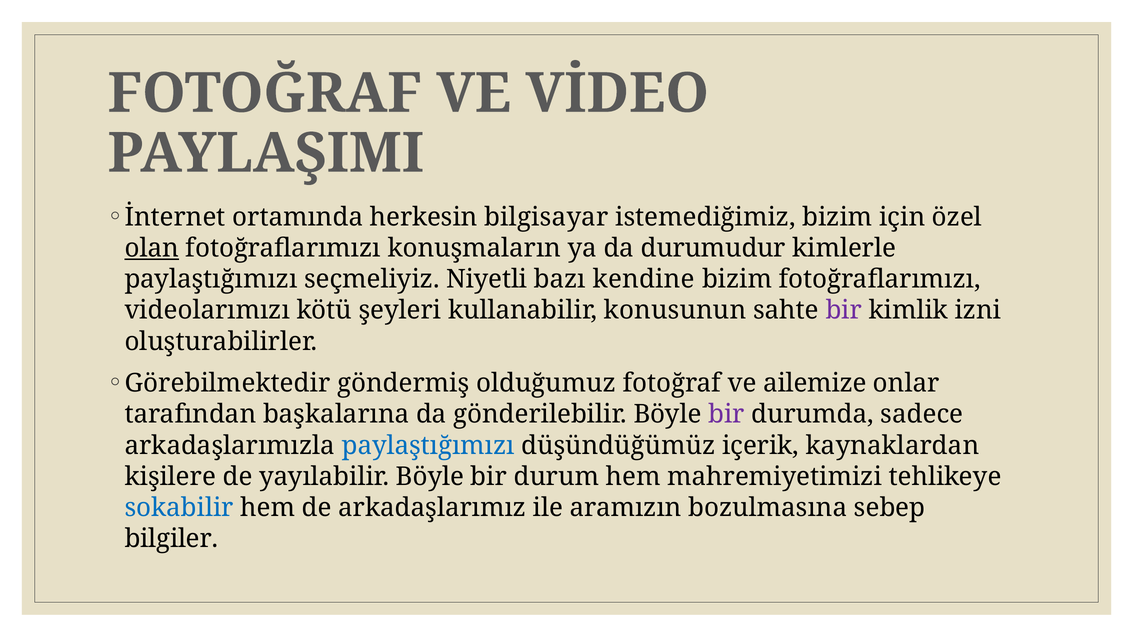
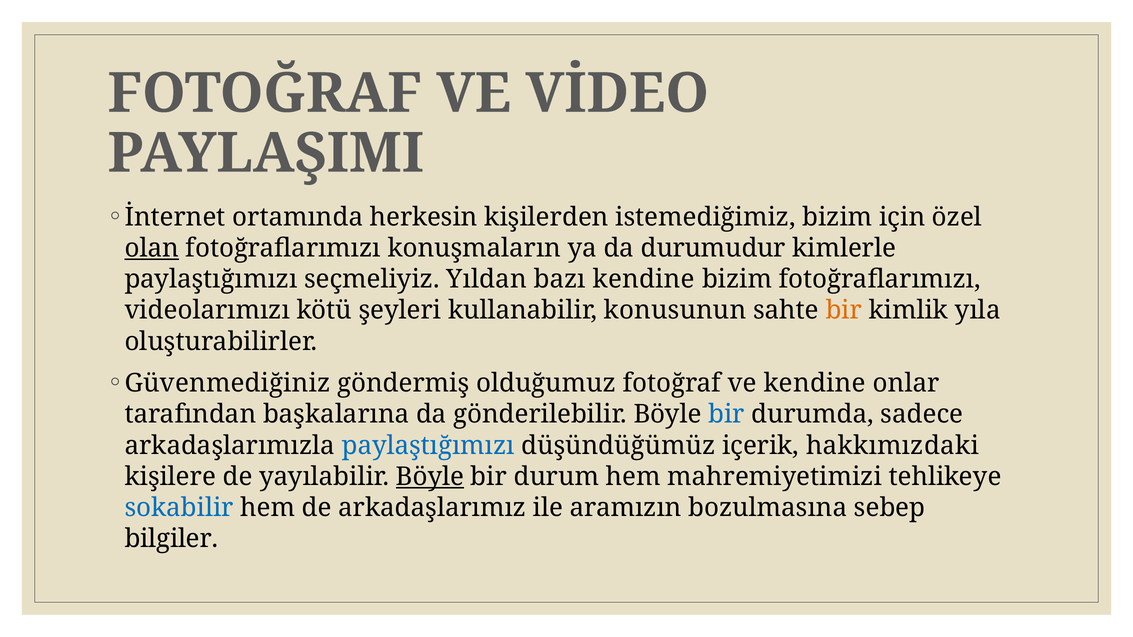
bilgisayar: bilgisayar -> kişilerden (546, 217)
Niyetli: Niyetli -> Yıldan (487, 279)
bir colour: purple -> orange (844, 311)
izni: izni -> yıla (978, 311)
Görebilmektedir: Görebilmektedir -> Güvenmediğiniz (228, 383)
ve ailemize: ailemize -> kendine (815, 383)
bir colour: purple -> blue (726, 415)
kaynaklardan: kaynaklardan -> hakkımızdaki (892, 446)
Böyle underline: none -> present (430, 477)
